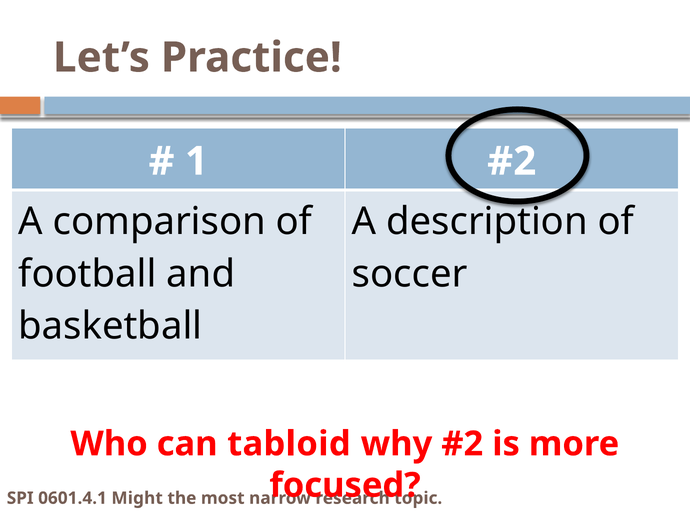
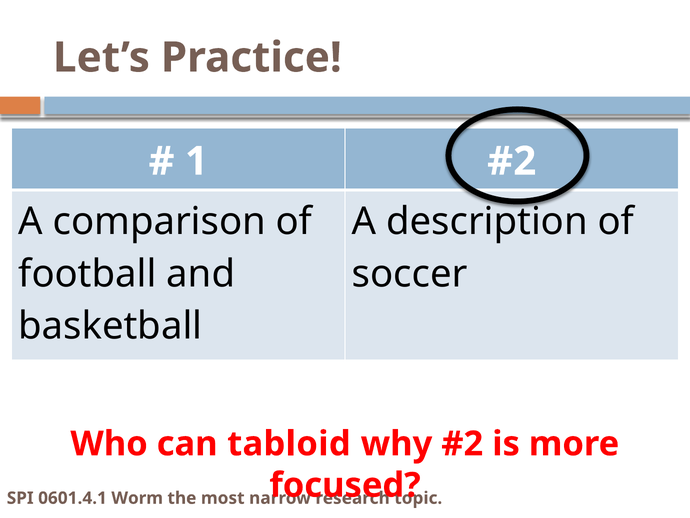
Might: Might -> Worm (137, 498)
